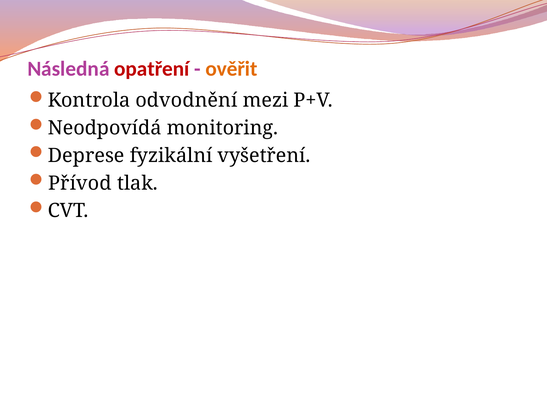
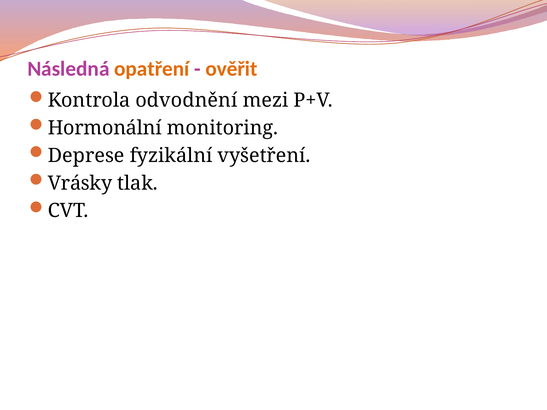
opatření colour: red -> orange (152, 69)
Neodpovídá: Neodpovídá -> Hormonální (105, 128)
Přívod: Přívod -> Vrásky (80, 183)
